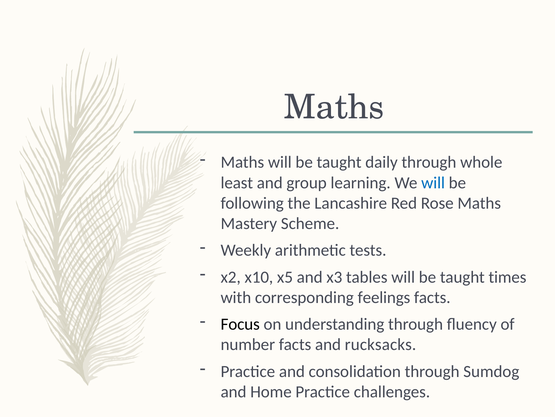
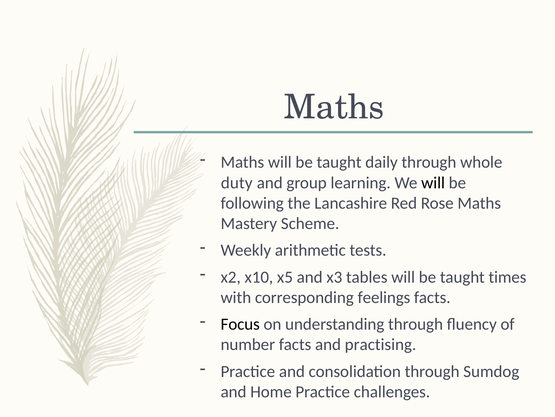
least: least -> duty (237, 182)
will colour: blue -> black (433, 182)
rucksacks: rucksacks -> practising (381, 344)
